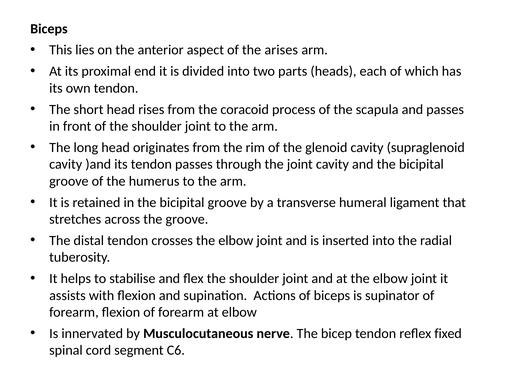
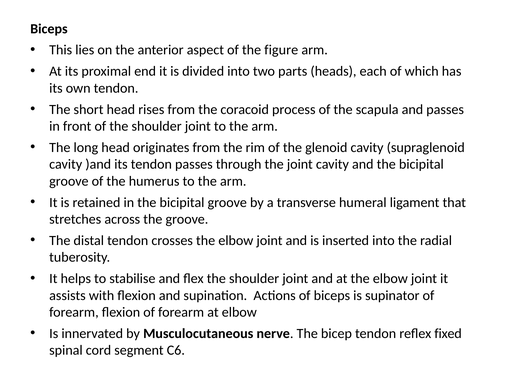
arises: arises -> figure (281, 50)
